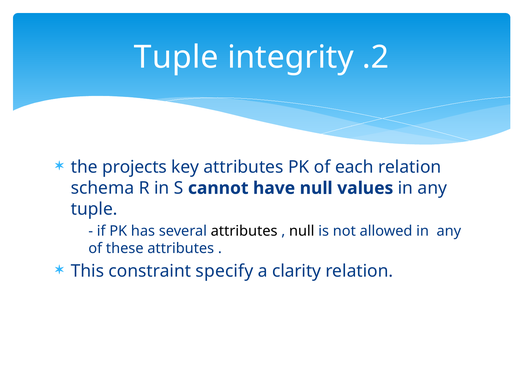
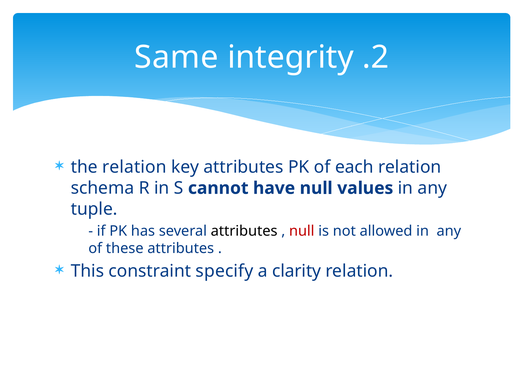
Tuple: Tuple -> Same (176, 57)
the projects: projects -> relation (134, 167)
null colour: black -> red (302, 231)
